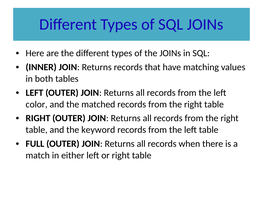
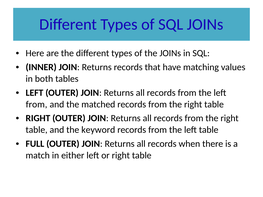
color: color -> from (37, 104)
